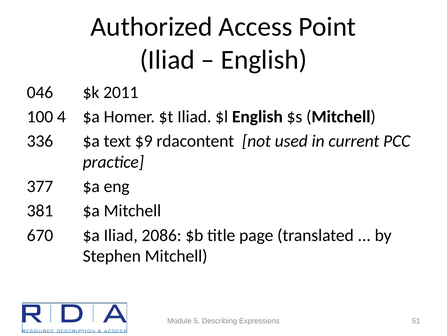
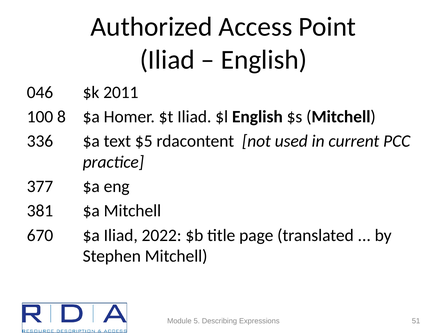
4: 4 -> 8 (61, 116)
$9: $9 -> $5 (144, 141)
2086: 2086 -> 2022 (162, 235)
